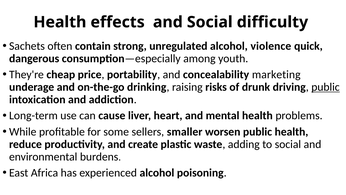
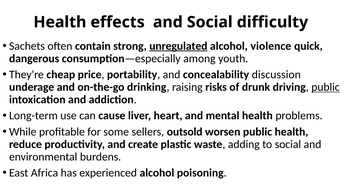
unregulated underline: none -> present (178, 46)
marketing: marketing -> discussion (276, 74)
smaller: smaller -> outsold (185, 131)
